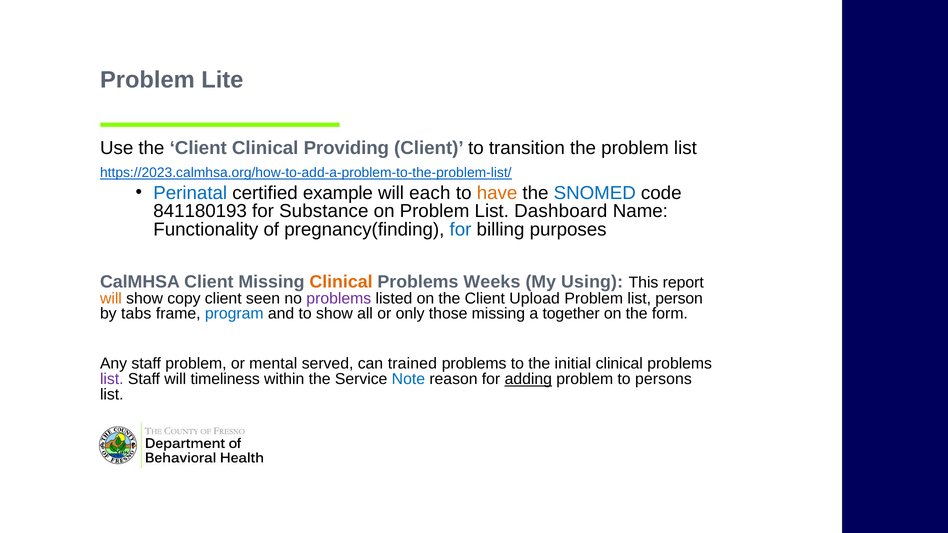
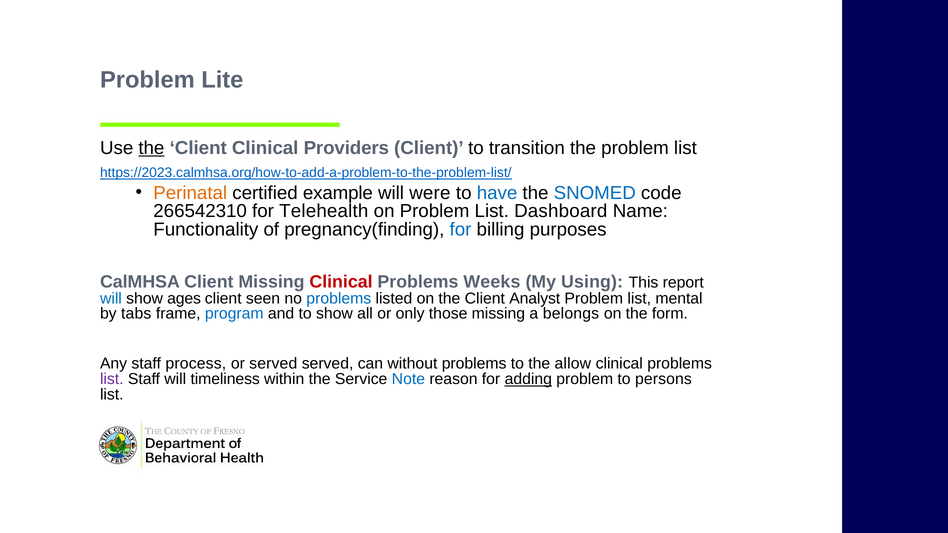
the underline: none -> present (151, 148)
Providing: Providing -> Providers (346, 148)
Perinatal colour: blue -> orange (190, 193)
each: each -> were (430, 193)
have colour: orange -> blue (497, 193)
841180193: 841180193 -> 266542310 (200, 211)
Substance: Substance -> Telehealth (324, 211)
Clinical colour: orange -> red (341, 282)
will colour: orange -> blue (111, 298)
copy: copy -> ages (184, 298)
problems colour: purple -> blue (339, 298)
Upload: Upload -> Analyst (535, 298)
person: person -> mental (679, 298)
together: together -> belongs (571, 314)
staff problem: problem -> process (196, 364)
or mental: mental -> served (273, 364)
trained: trained -> without (412, 364)
initial: initial -> allow (573, 364)
